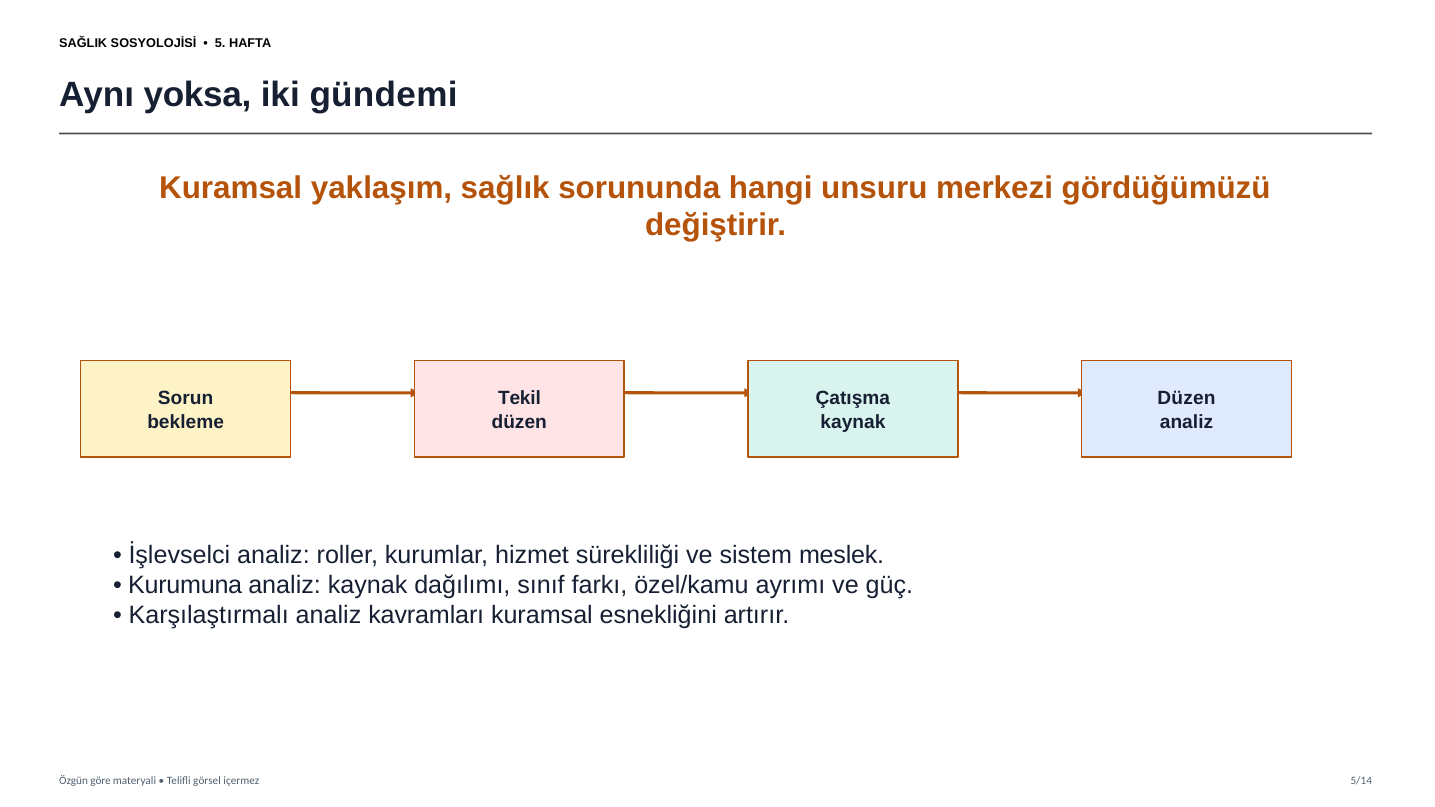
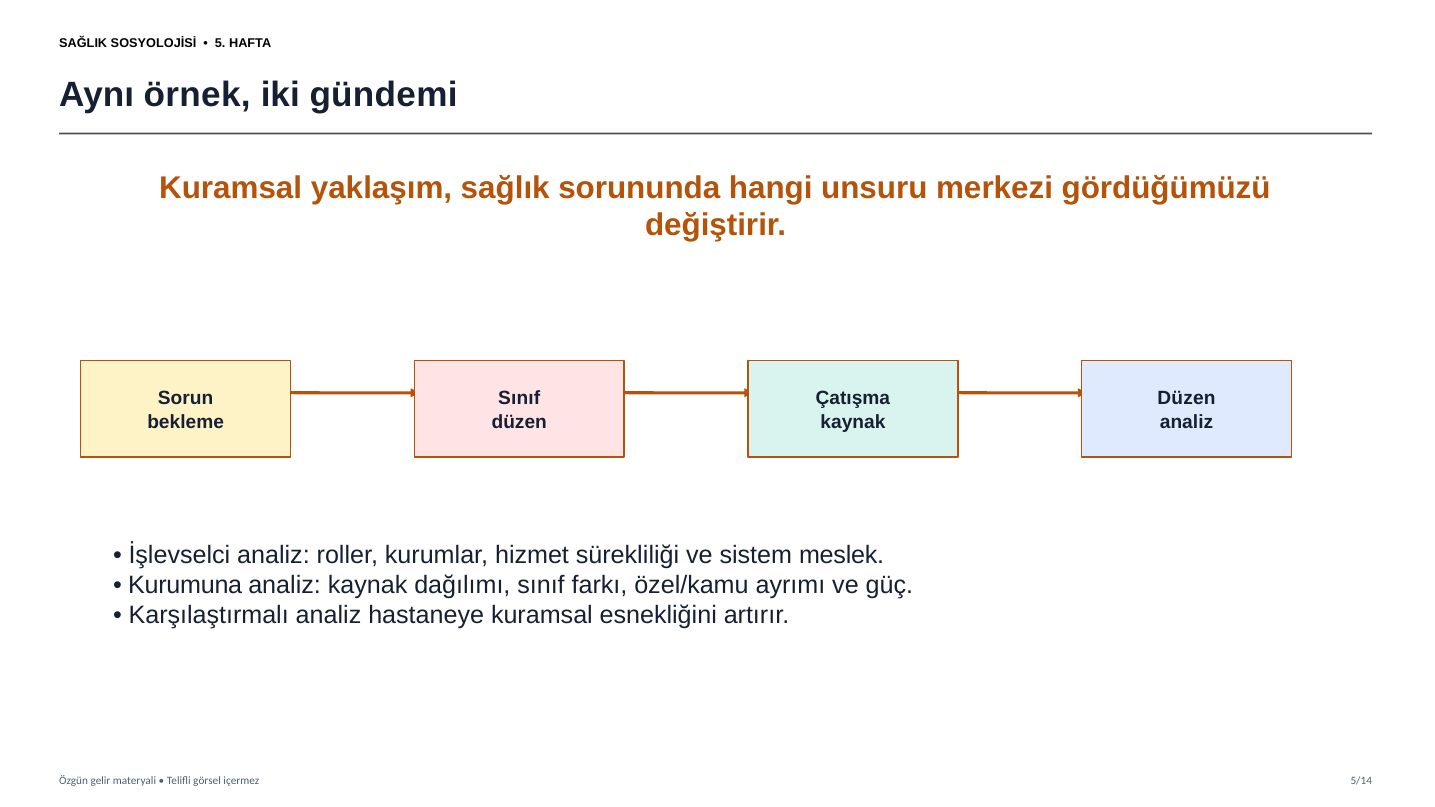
yoksa: yoksa -> örnek (197, 94)
Tekil: Tekil -> Sınıf (519, 399)
kavramları: kavramları -> hastaneye (426, 615)
göre: göre -> gelir (100, 781)
